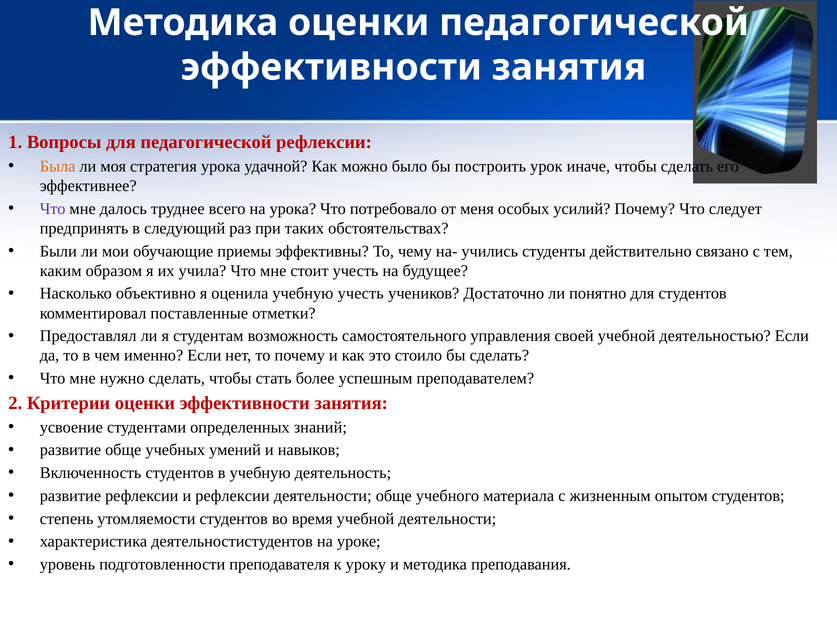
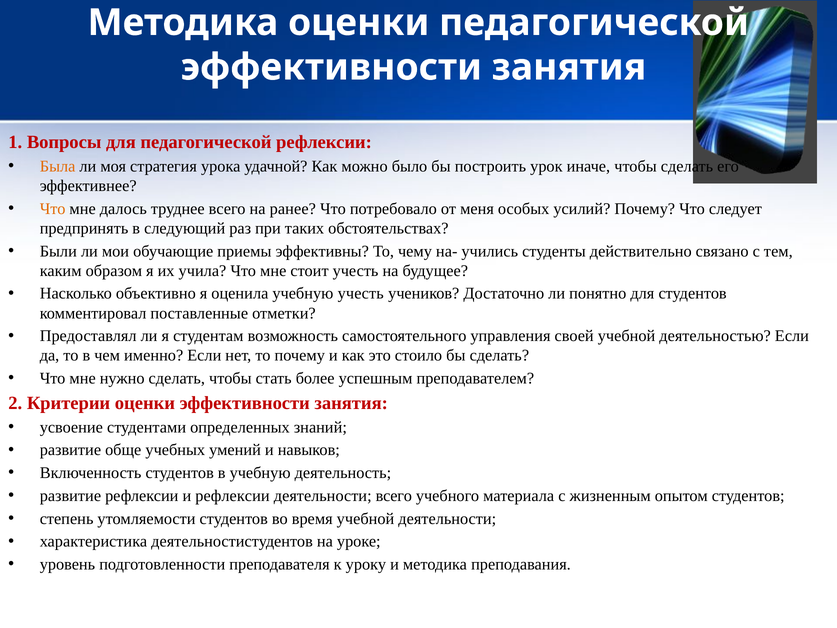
Что colour: purple -> orange (53, 209)
на урока: урока -> ранее (293, 209)
деятельности обще: обще -> всего (394, 496)
